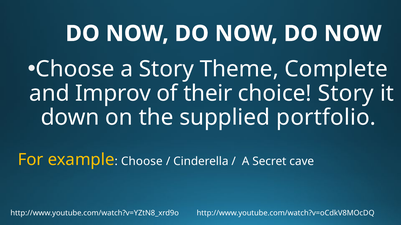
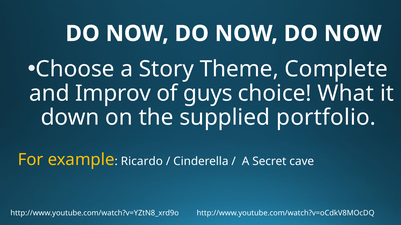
their: their -> guys (208, 94)
choice Story: Story -> What (346, 94)
Choose: Choose -> Ricardo (142, 162)
